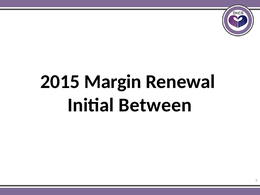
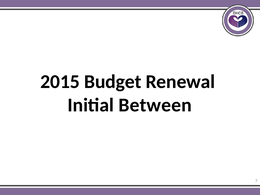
Margin: Margin -> Budget (113, 82)
